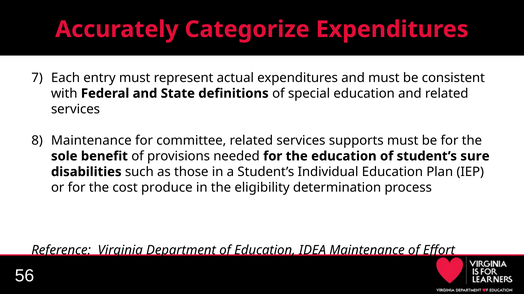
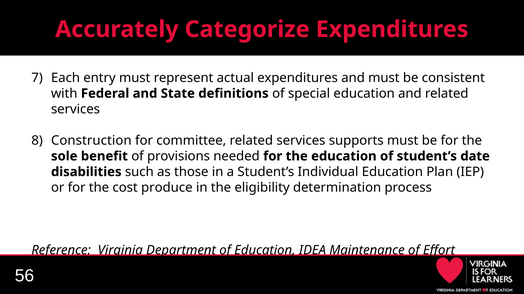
Maintenance: Maintenance -> Construction (91, 141)
sure: sure -> date (475, 157)
